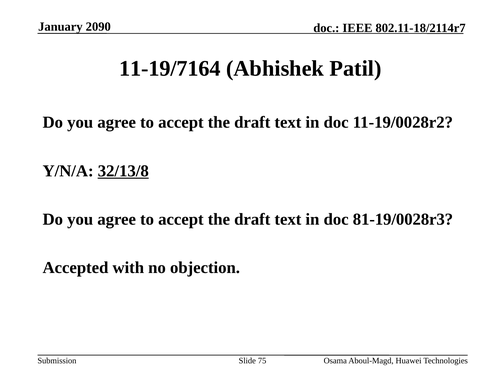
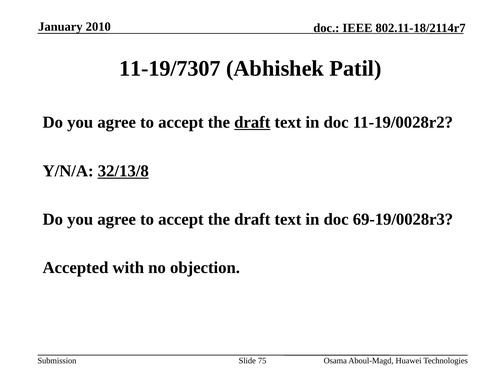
2090: 2090 -> 2010 (98, 27)
11-19/7164: 11-19/7164 -> 11-19/7307 (170, 68)
draft underline: none -> present (252, 122)
81-19/0028r3: 81-19/0028r3 -> 69-19/0028r3 (403, 219)
